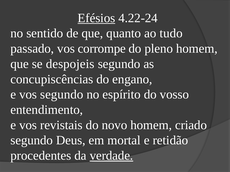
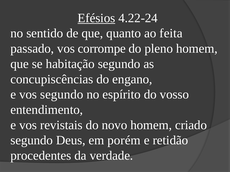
tudo: tudo -> feita (171, 33)
despojeis: despojeis -> habitação (70, 64)
mortal: mortal -> porém (124, 141)
verdade underline: present -> none (111, 156)
